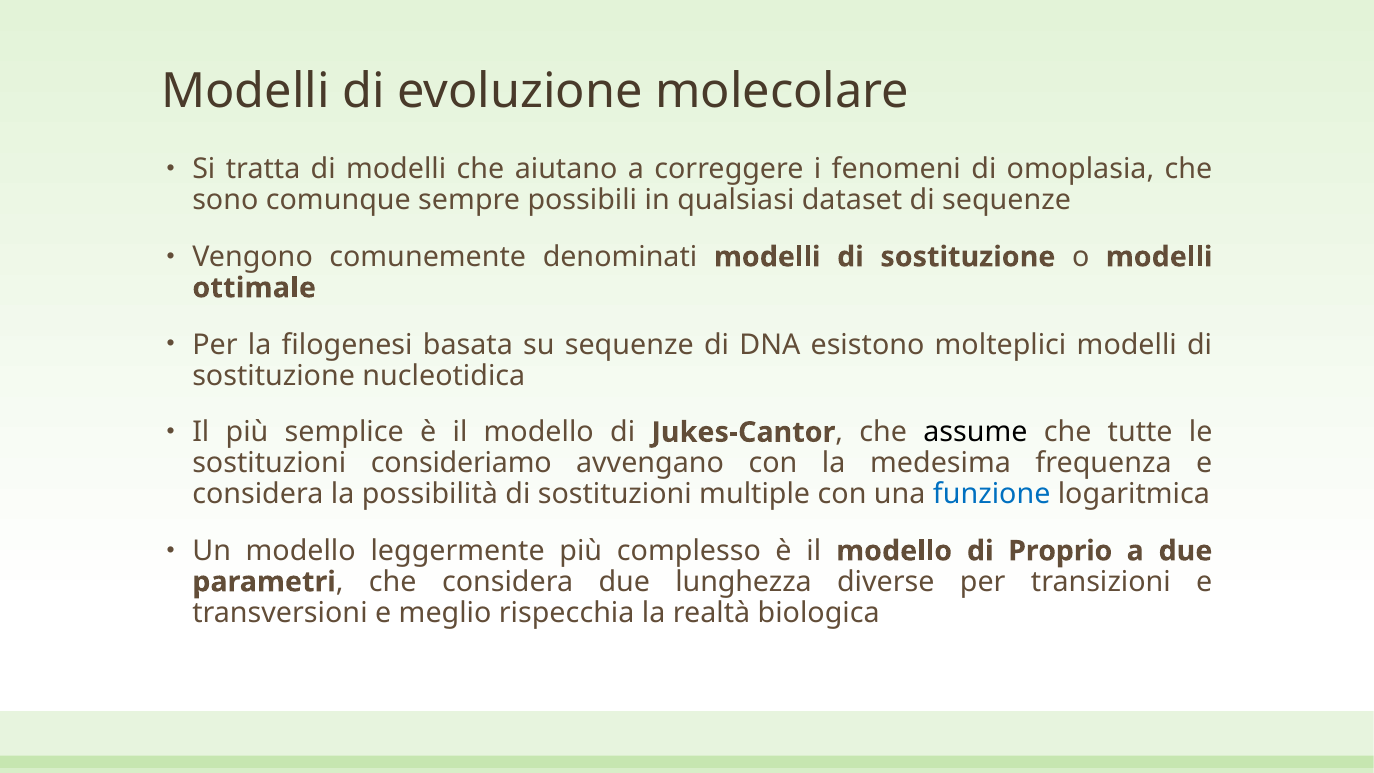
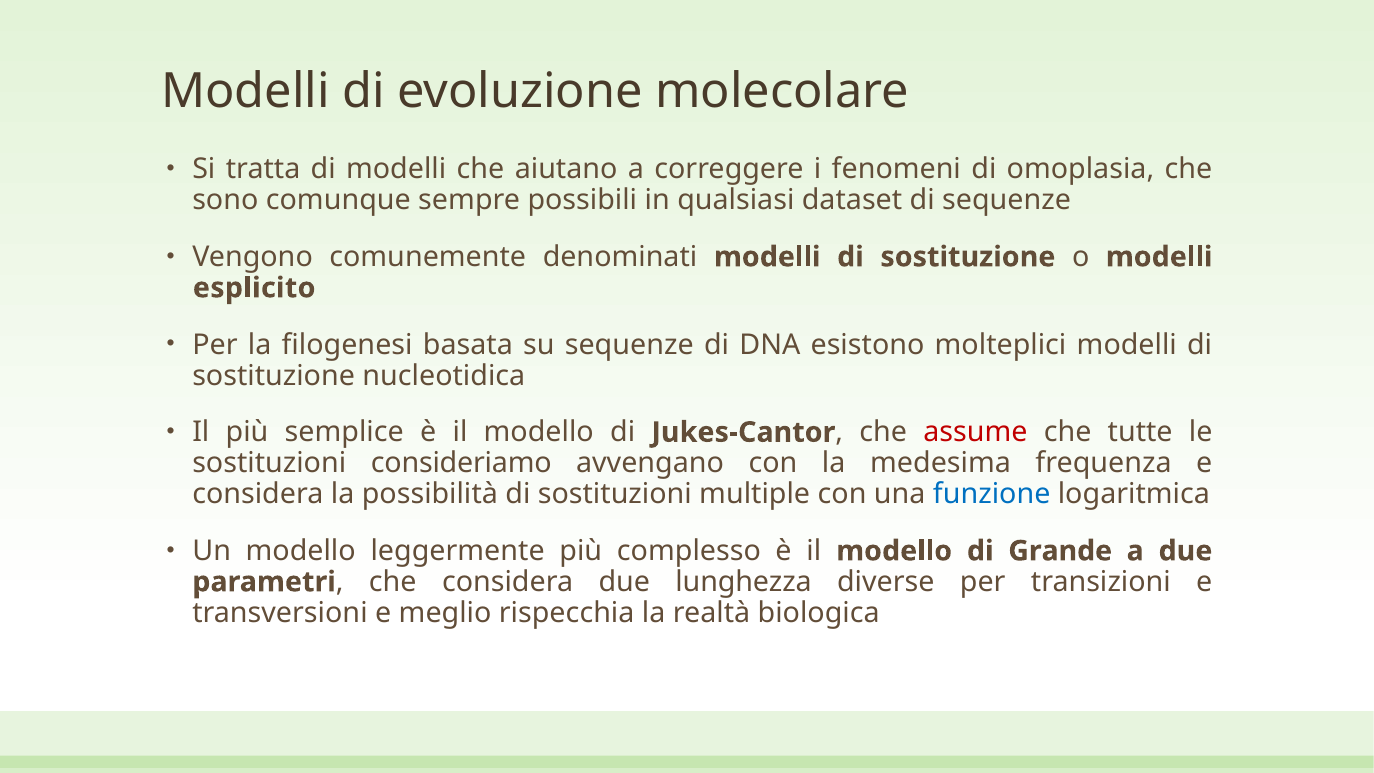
ottimale: ottimale -> esplicito (254, 288)
assume colour: black -> red (975, 432)
Proprio: Proprio -> Grande (1060, 551)
